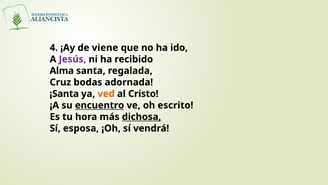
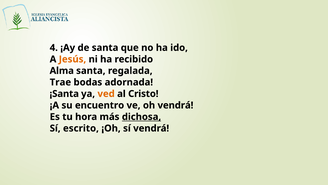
de viene: viene -> santa (105, 48)
Jesús colour: purple -> orange (72, 59)
Cruz: Cruz -> Trae (60, 82)
encuentro underline: present -> none (100, 105)
oh escrito: escrito -> vendrá (175, 105)
esposa: esposa -> escrito (81, 128)
